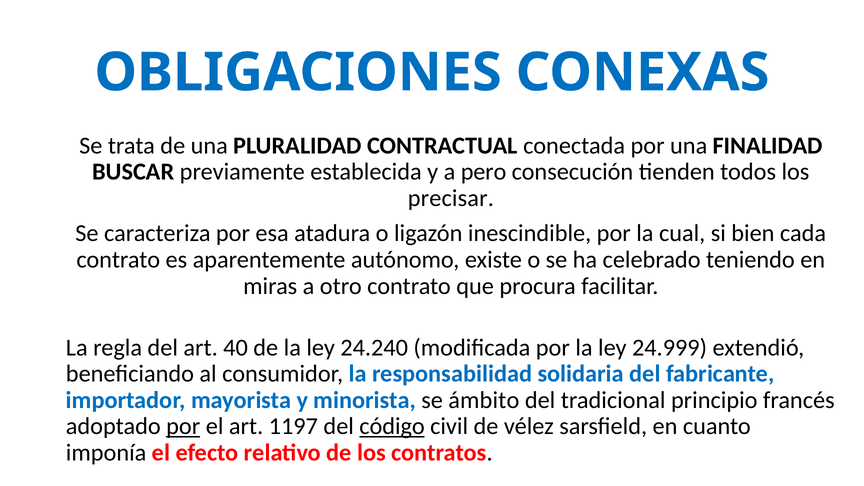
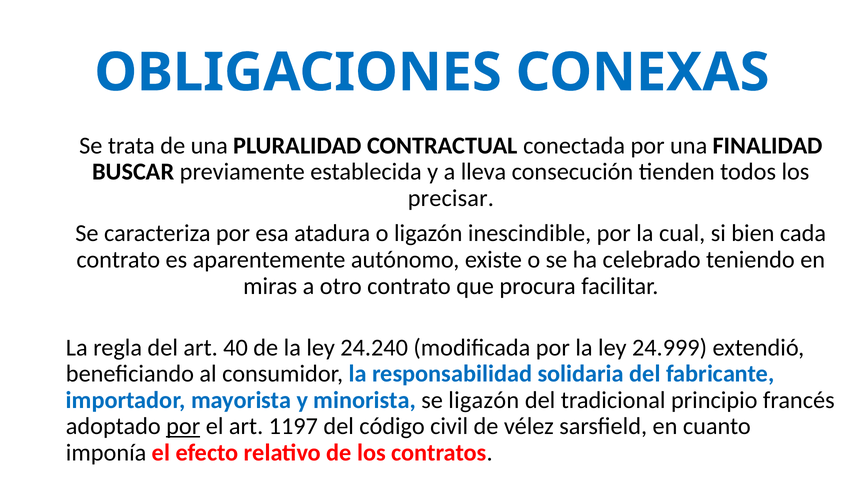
pero: pero -> lleva (483, 172)
se ámbito: ámbito -> ligazón (484, 400)
código underline: present -> none (392, 426)
